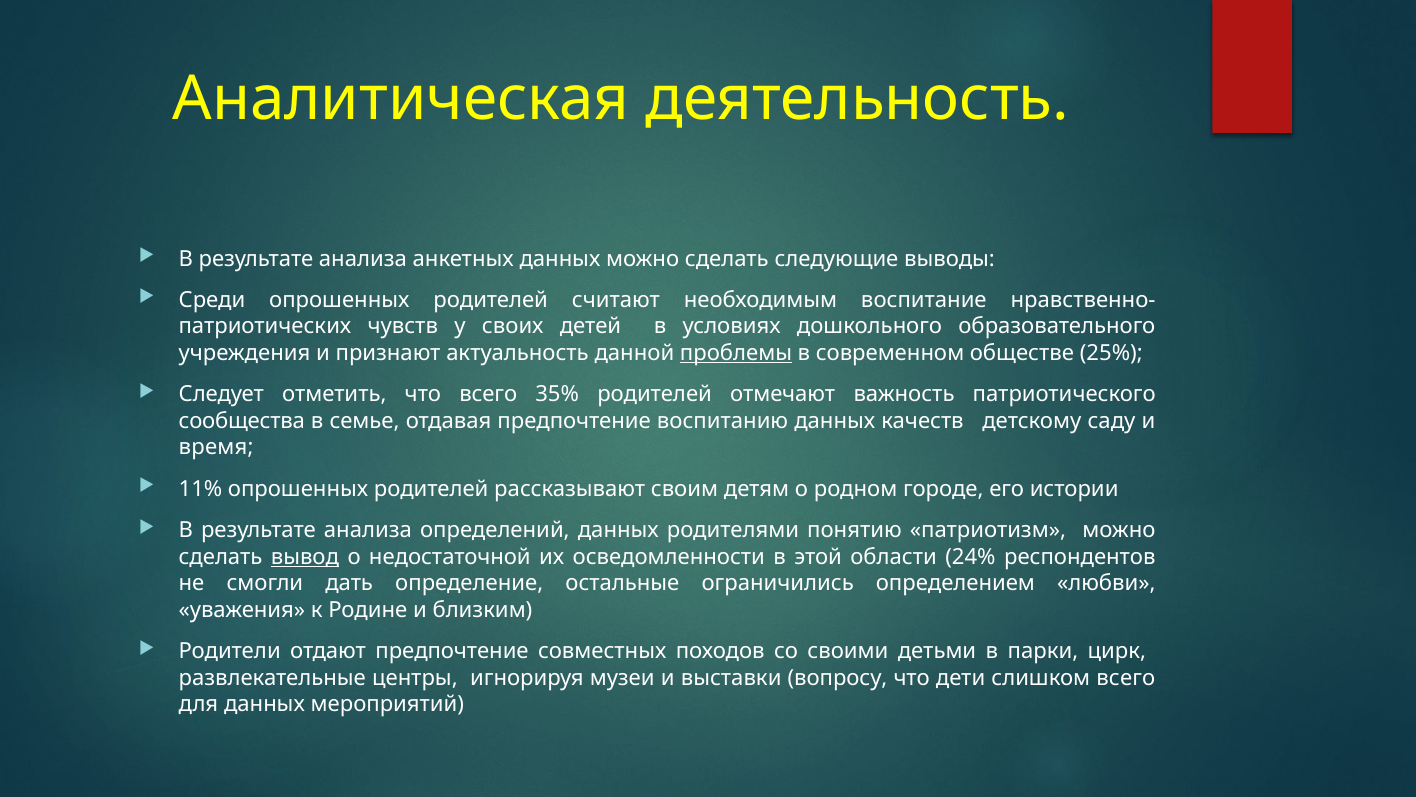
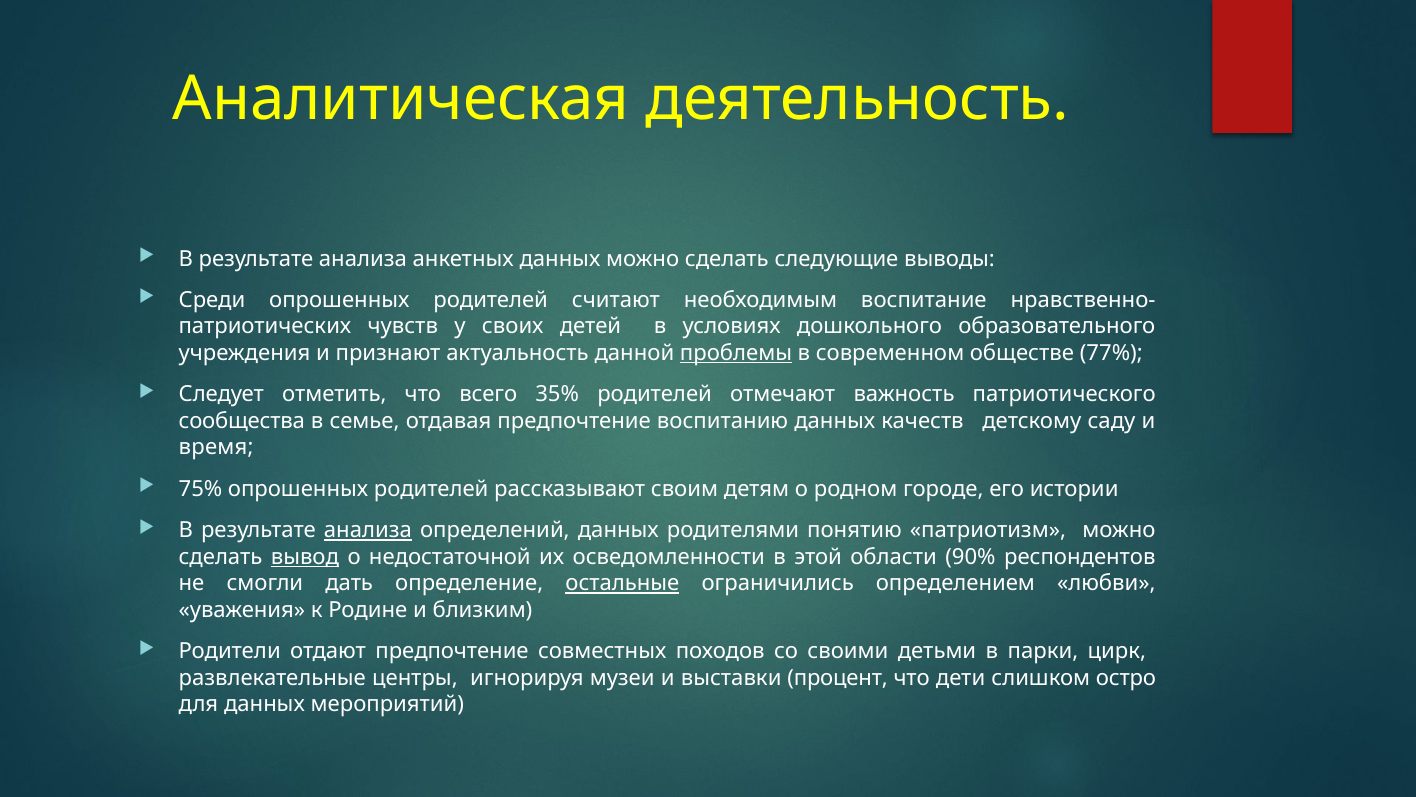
25%: 25% -> 77% (1111, 353)
11%: 11% -> 75% (200, 489)
анализа underline: none -> present (368, 530)
24%: 24% -> 90% (970, 557)
остальные underline: none -> present (622, 583)
вопросу: вопросу -> процент (838, 678)
слишком всего: всего -> остро (1126, 678)
